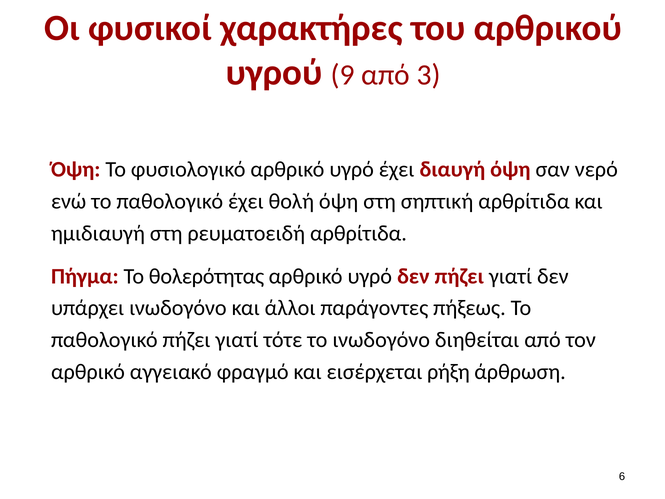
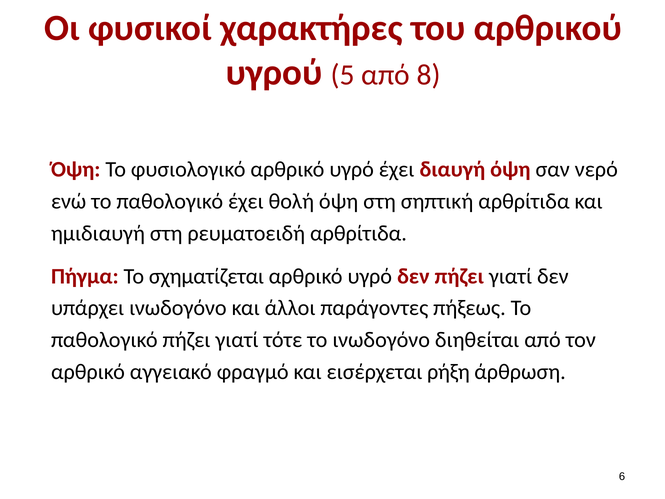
9: 9 -> 5 (343, 75)
3: 3 -> 8 (429, 75)
θολερότητας: θολερότητας -> σχηματίζεται (207, 276)
